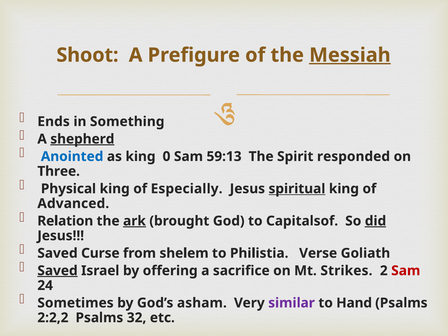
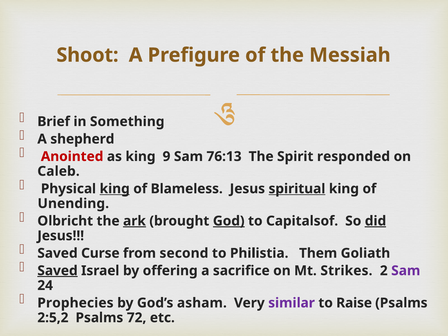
Messiah underline: present -> none (350, 55)
Ends: Ends -> Brief (54, 122)
shepherd underline: present -> none (82, 139)
Anointed colour: blue -> red (72, 156)
0: 0 -> 9 (166, 156)
59:13: 59:13 -> 76:13 (224, 156)
Three: Three -> Caleb (59, 171)
king underline: none -> present (115, 189)
Especially: Especially -> Blameless (187, 189)
Advanced: Advanced -> Unending (73, 204)
Relation: Relation -> Olbricht (65, 221)
God underline: none -> present (229, 221)
shelem: shelem -> second (184, 253)
Verse: Verse -> Them (318, 253)
Sam colour: red -> purple (406, 271)
Sometimes: Sometimes -> Prophecies (75, 303)
Hand: Hand -> Raise (354, 303)
2:2,2: 2:2,2 -> 2:5,2 (53, 318)
32: 32 -> 72 (137, 318)
